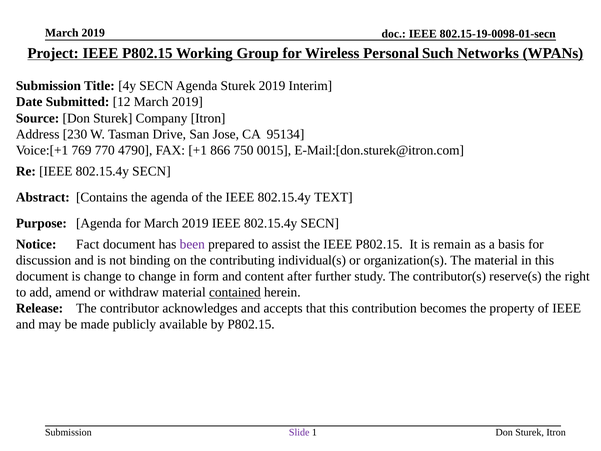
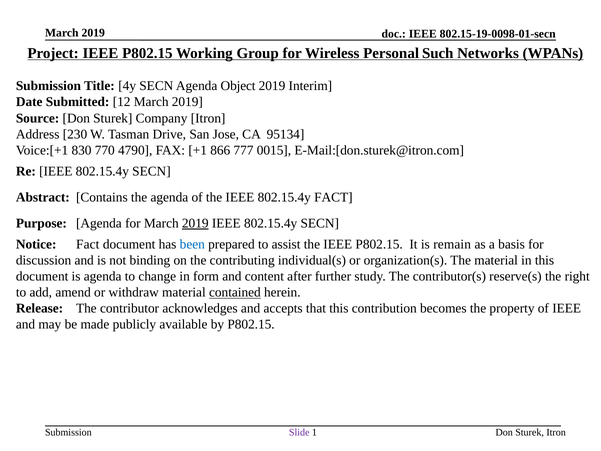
Agenda Sturek: Sturek -> Object (238, 86)
769: 769 -> 830 (82, 150)
750: 750 -> 777 (243, 150)
802.15.4y TEXT: TEXT -> FACT (333, 197)
2019 underline: none -> present (195, 223)
been colour: purple -> blue (192, 244)
is change: change -> agenda (103, 276)
